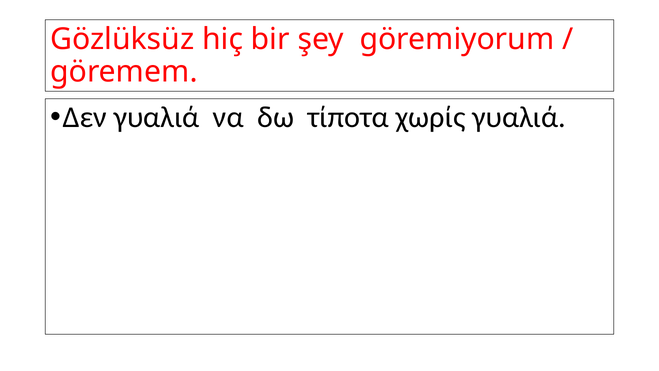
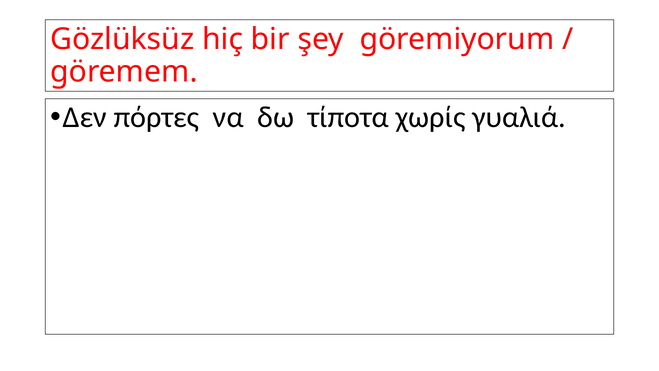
Δεν γυαλιά: γυαλιά -> πόρτες (157, 117)
